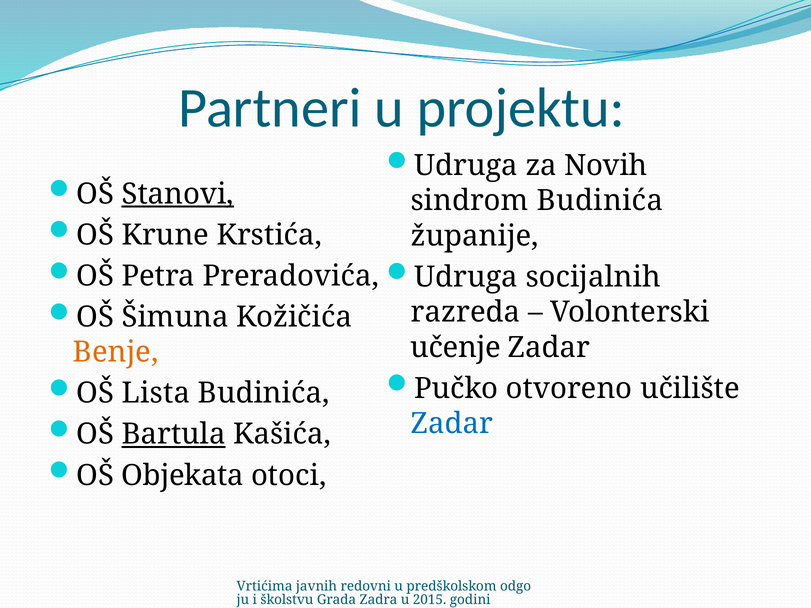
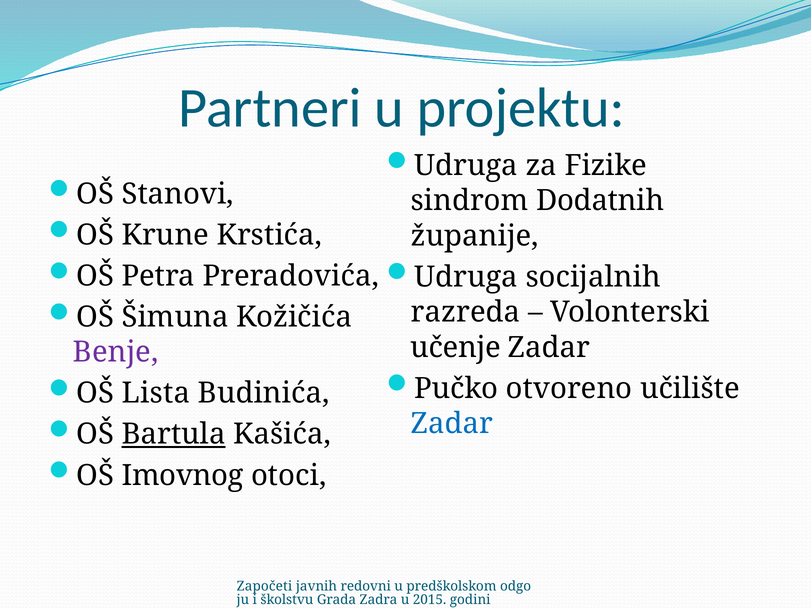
Novih: Novih -> Fizike (606, 166)
Stanovi underline: present -> none (178, 194)
sindrom Budinića: Budinića -> Dodatnih (600, 201)
Benje colour: orange -> purple (116, 352)
Objekata: Objekata -> Imovnog (183, 476)
Vrtićima: Vrtićima -> Započeti (264, 587)
